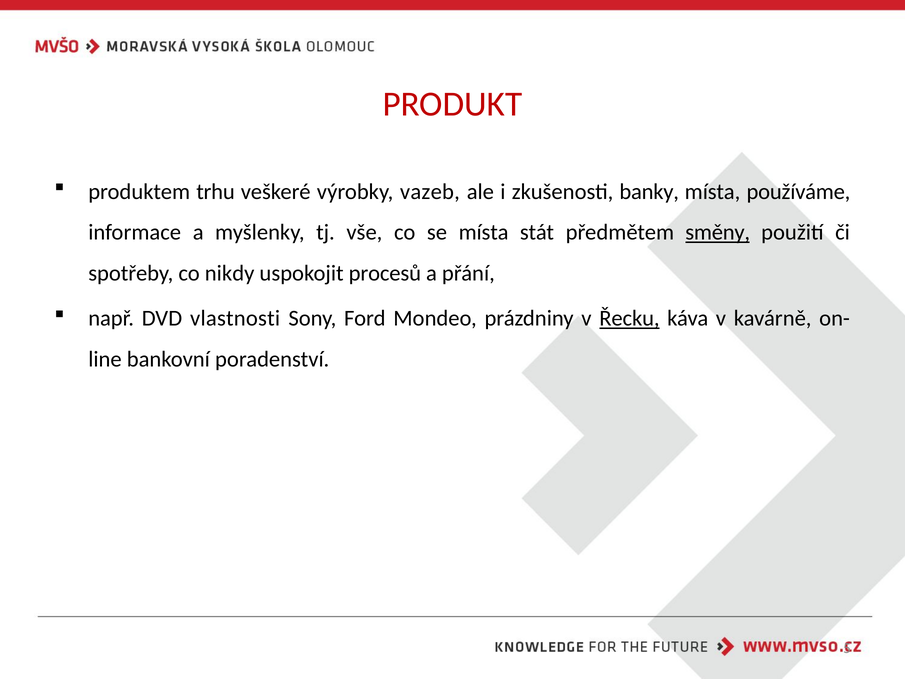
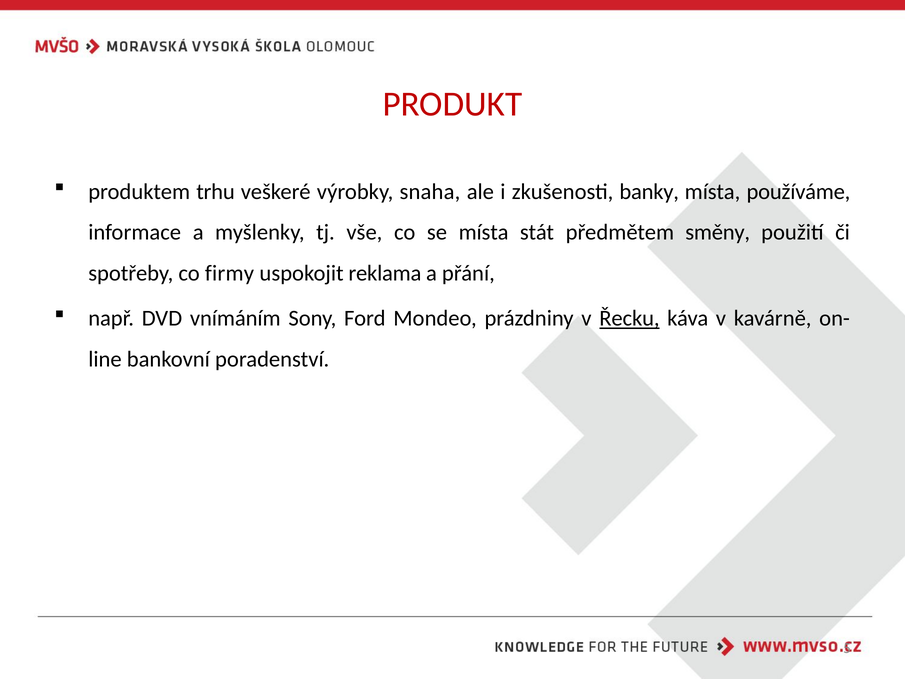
vazeb: vazeb -> snaha (430, 192)
směny underline: present -> none (718, 232)
nikdy: nikdy -> firmy (230, 273)
procesů: procesů -> reklama (385, 273)
vlastnosti: vlastnosti -> vnímáním (235, 318)
